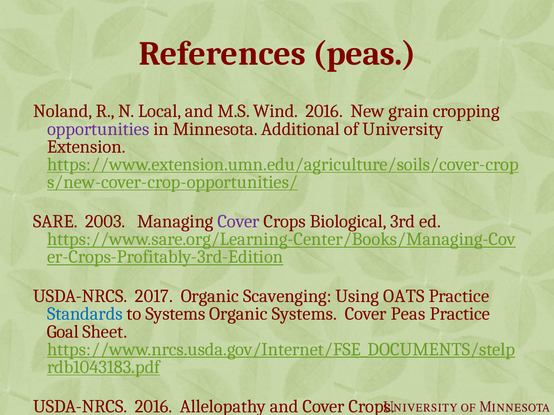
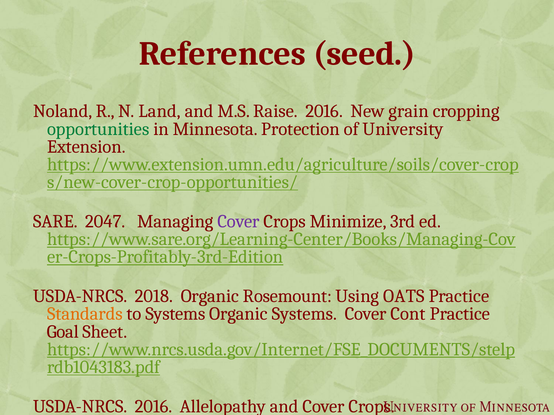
References peas: peas -> seed (364, 54)
Local: Local -> Land (160, 111)
Wind: Wind -> Raise (276, 111)
opportunities colour: purple -> green (98, 129)
Additional: Additional -> Protection (300, 129)
2003: 2003 -> 2047 (105, 222)
Biological: Biological -> Minimize (348, 222)
2017: 2017 -> 2018 (154, 297)
Scavenging: Scavenging -> Rosemount (287, 297)
Standards colour: blue -> orange (85, 314)
Cover Peas: Peas -> Cont (408, 314)
